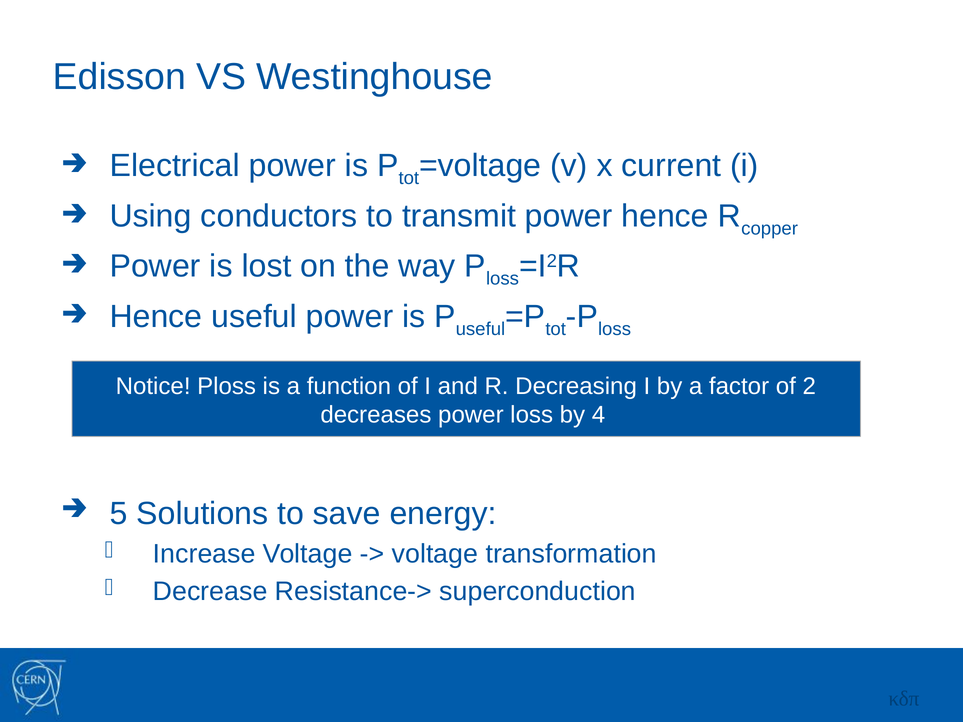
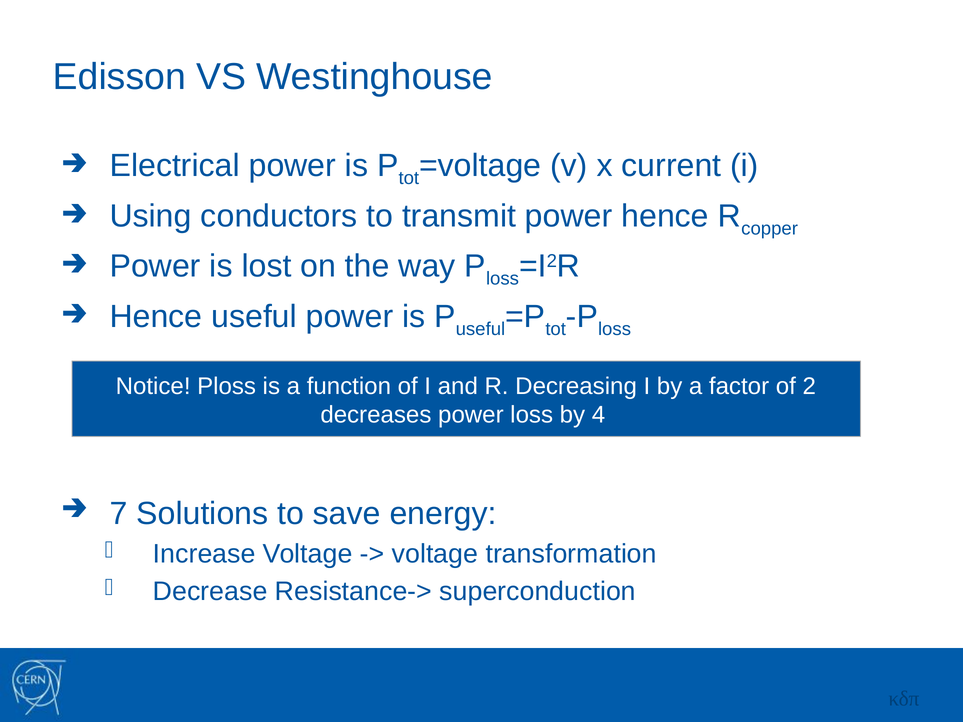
5: 5 -> 7 (119, 514)
